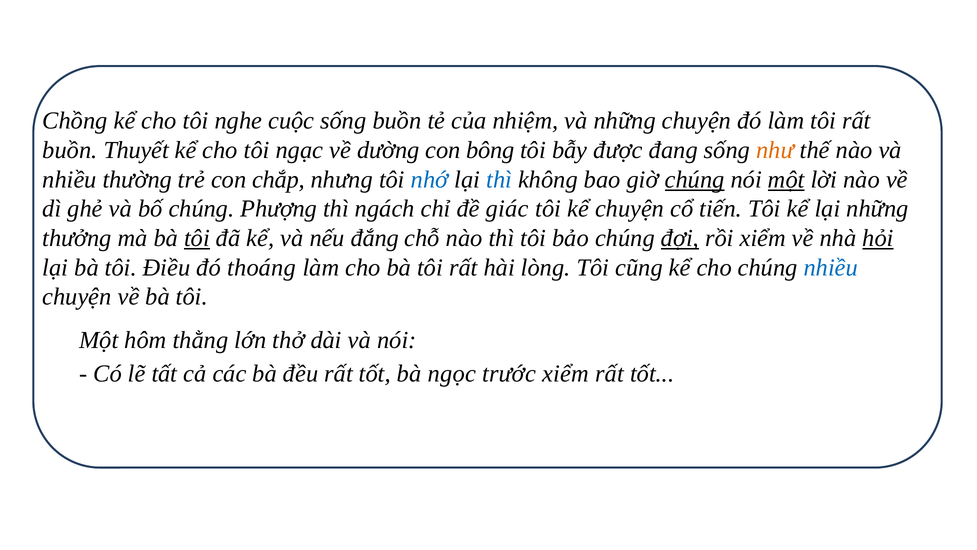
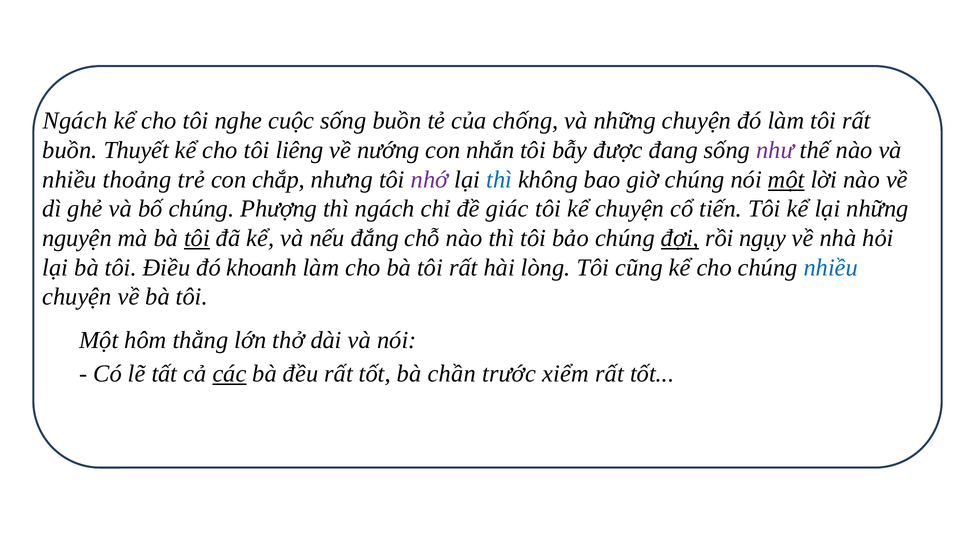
Chồng: Chồng -> Ngách (75, 121)
nhiệm: nhiệm -> chống (526, 121)
ngạc: ngạc -> liêng (300, 150)
dường: dường -> nướng (388, 150)
bông: bông -> nhắn (491, 150)
như colour: orange -> purple (775, 150)
thường: thường -> thoảng (137, 179)
nhớ colour: blue -> purple (430, 179)
chúng underline: present -> none (695, 179)
thưởng: thưởng -> nguyện (77, 238)
rồi xiểm: xiểm -> ngụy (763, 238)
hỏi underline: present -> none (878, 238)
thoáng: thoáng -> khoanh (262, 267)
các underline: none -> present (229, 374)
ngọc: ngọc -> chần (452, 374)
